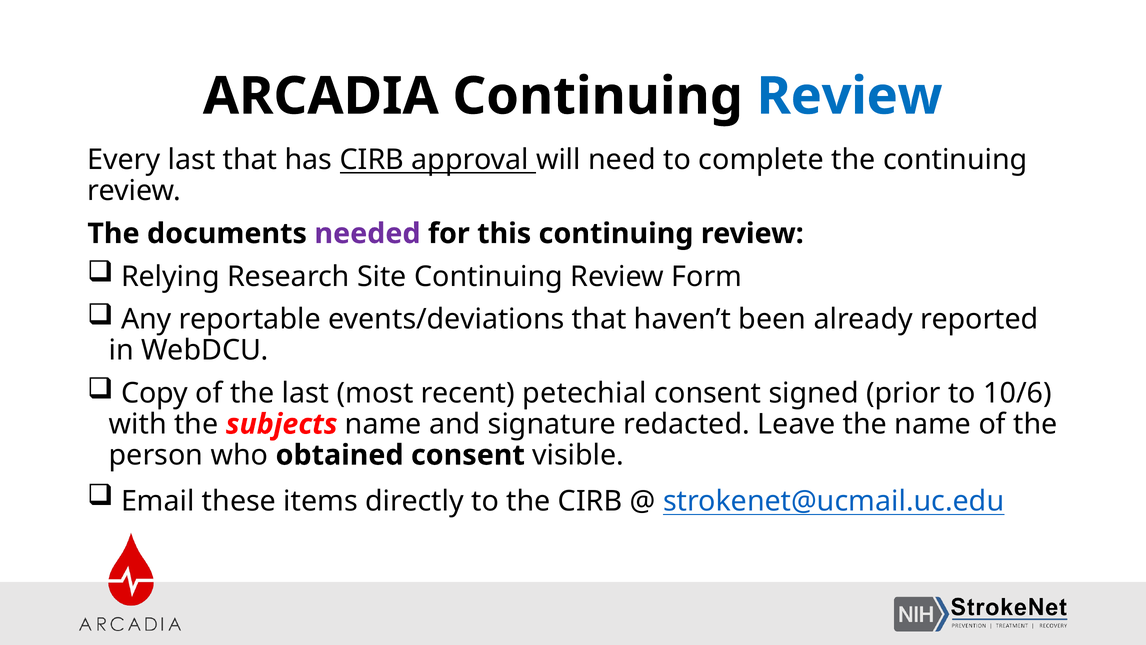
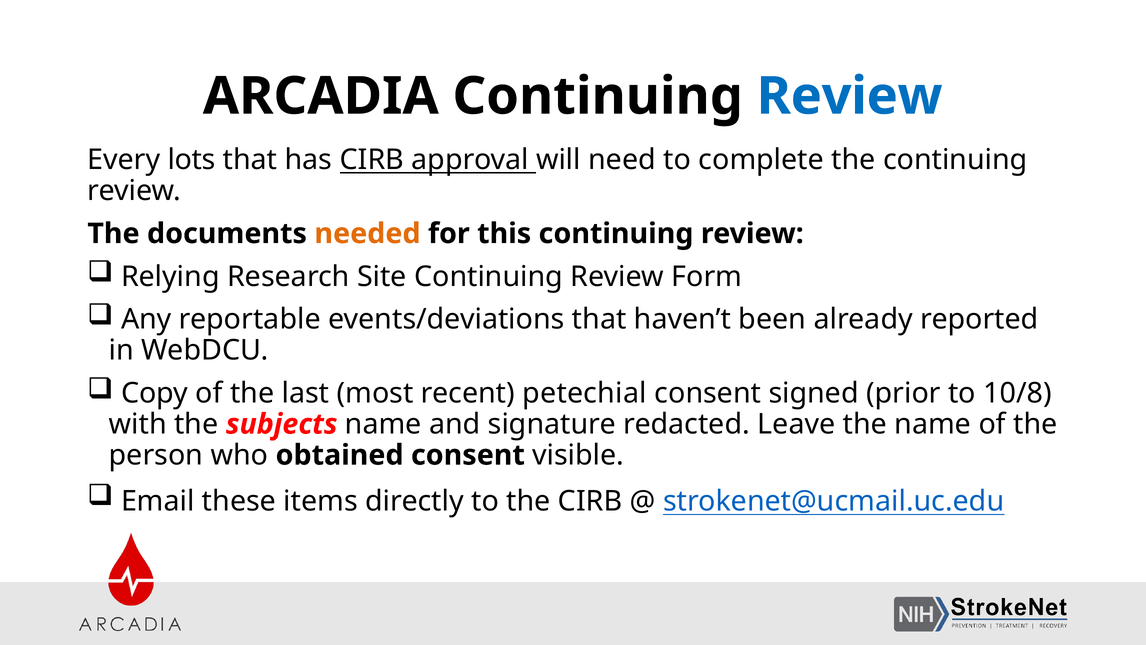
Every last: last -> lots (192, 160)
needed colour: purple -> orange (367, 234)
10/6: 10/6 -> 10/8 (1017, 393)
